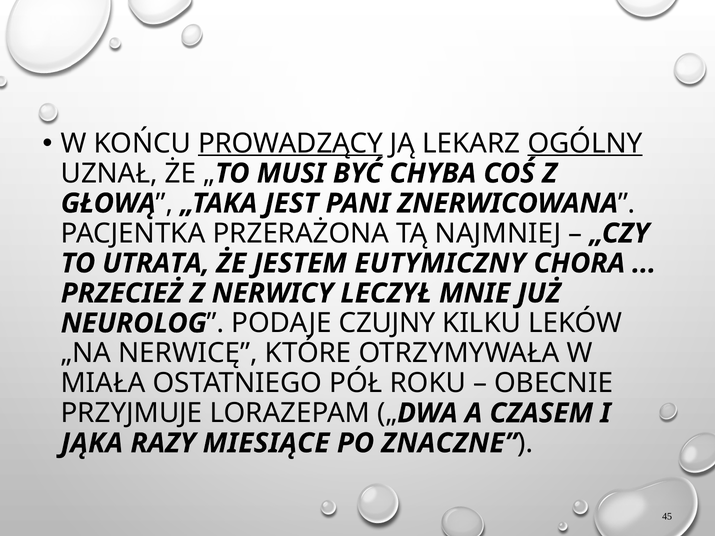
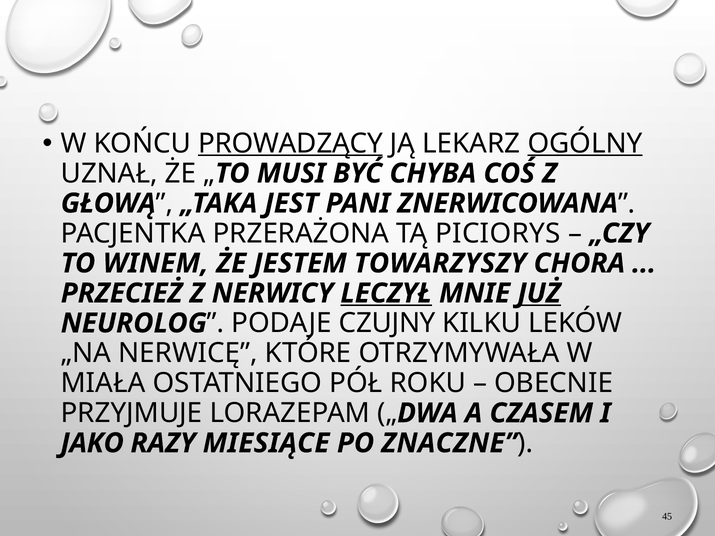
NAJMNIEJ: NAJMNIEJ -> PICIORYS (498, 233)
UTRATA: UTRATA -> WINEM (156, 263)
EUTYMICZNY: EUTYMICZNY -> TOWARZYSZY (440, 263)
LECZYŁ underline: none -> present (386, 293)
JUŻ underline: none -> present (539, 293)
JĄKA: JĄKA -> JAKO (92, 443)
